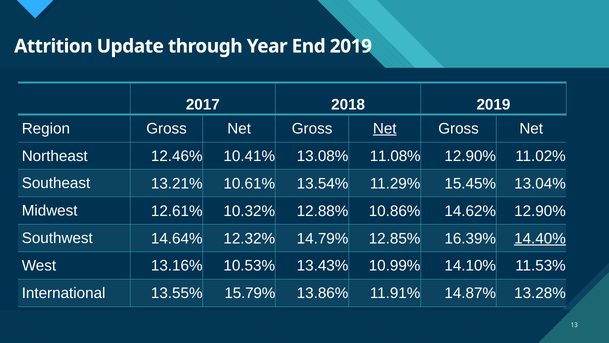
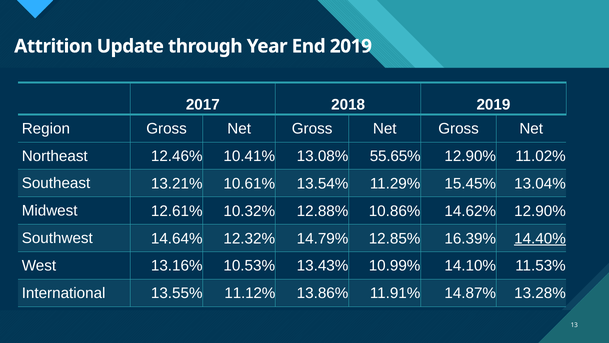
Net underline: present -> none (385, 128)
11.08%: 11.08% -> 55.65% (395, 156)
15.79%: 15.79% -> 11.12% (250, 293)
